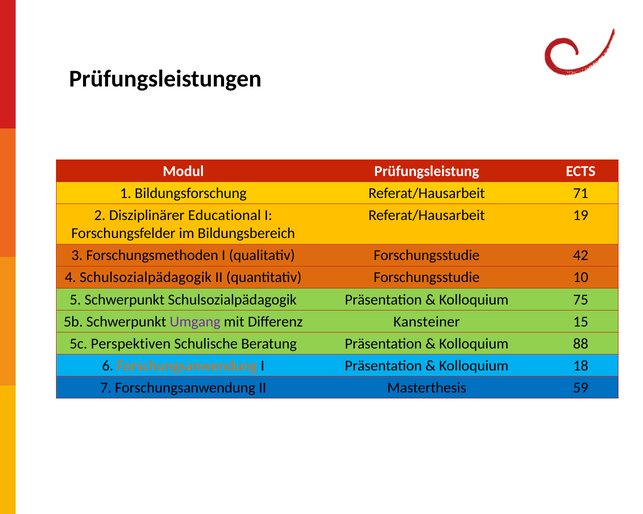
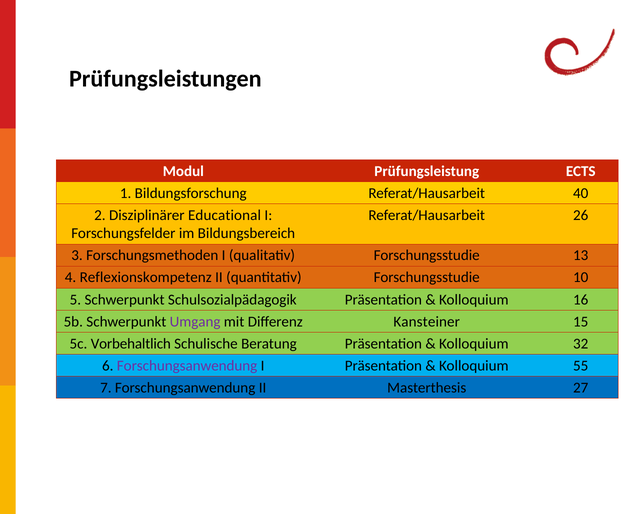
71: 71 -> 40 (581, 193)
19: 19 -> 26 (581, 215)
42: 42 -> 13 (581, 256)
4 Schulsozialpädagogik: Schulsozialpädagogik -> Reflexionskompetenz (146, 278)
75: 75 -> 16 (581, 300)
Perspektiven: Perspektiven -> Vorbehaltlich (131, 344)
88: 88 -> 32 (581, 344)
Forschungsanwendung colour: orange -> purple (187, 366)
18: 18 -> 55 (581, 366)
59: 59 -> 27 (581, 388)
